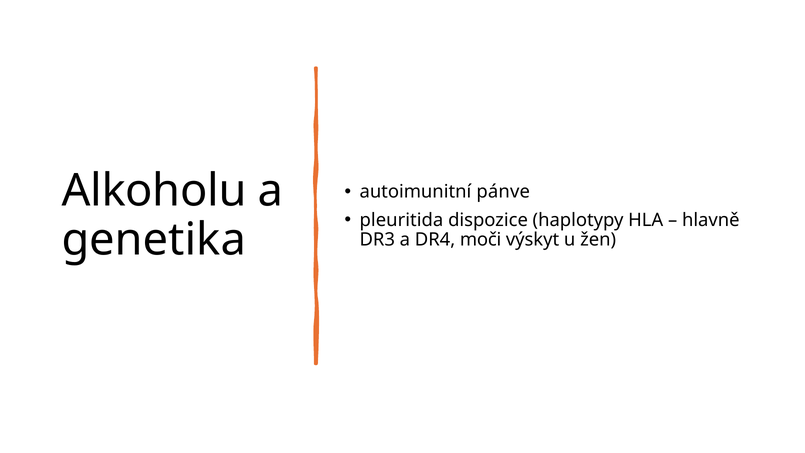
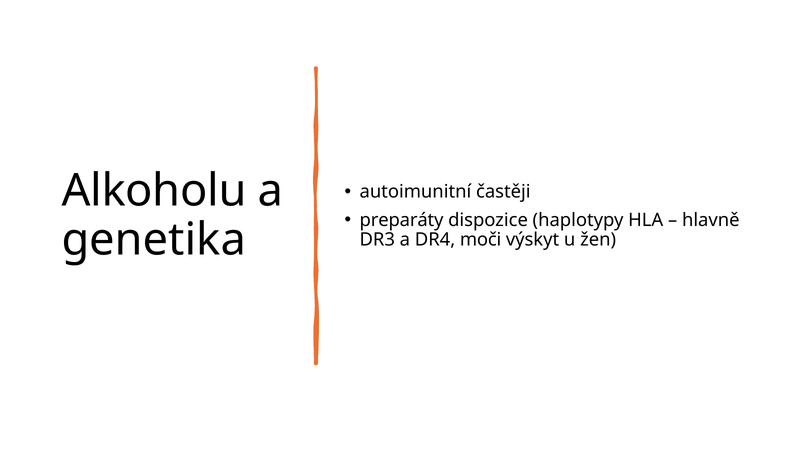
pánve: pánve -> častěji (503, 192)
pleuritida: pleuritida -> preparáty (402, 220)
